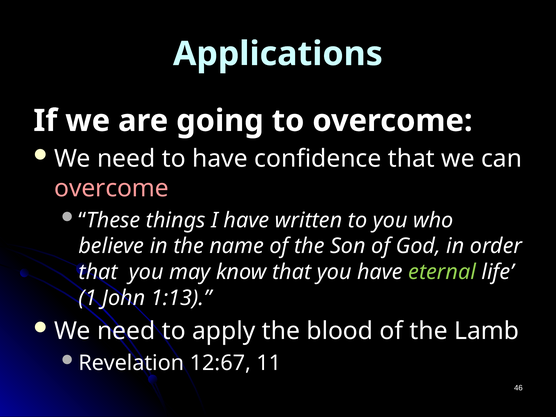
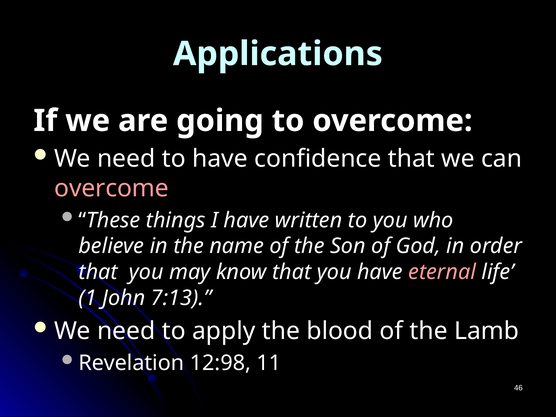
eternal colour: light green -> pink (442, 272)
1:13: 1:13 -> 7:13 (181, 298)
12:67: 12:67 -> 12:98 (220, 363)
